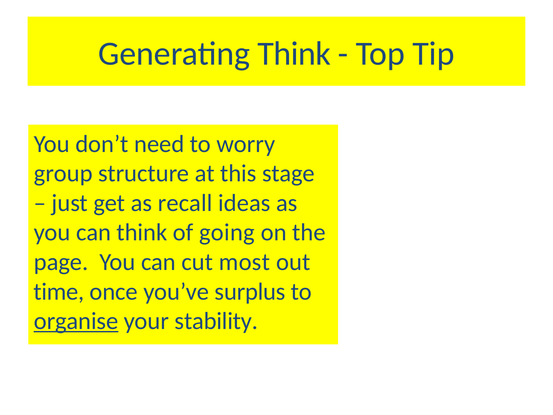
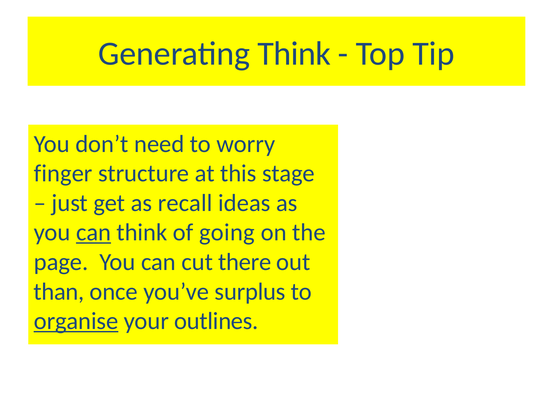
group: group -> finger (63, 173)
can underline: none -> present (94, 232)
most: most -> there (245, 262)
time: time -> than (59, 291)
stability: stability -> outlines (216, 321)
